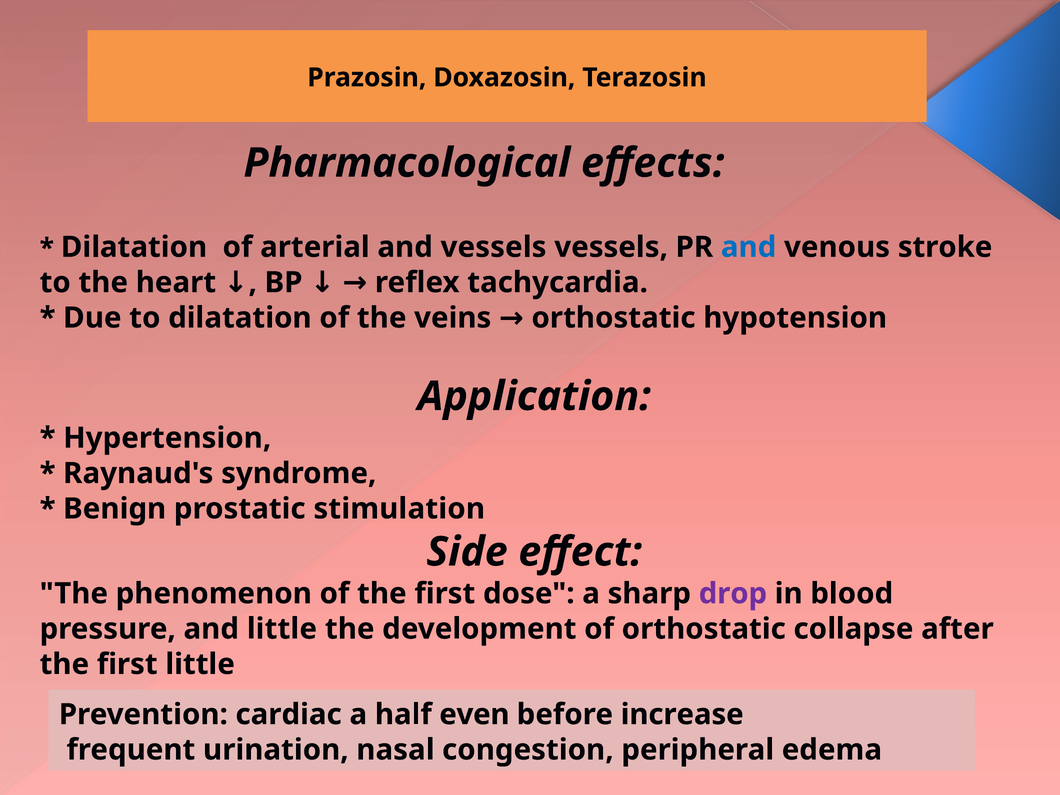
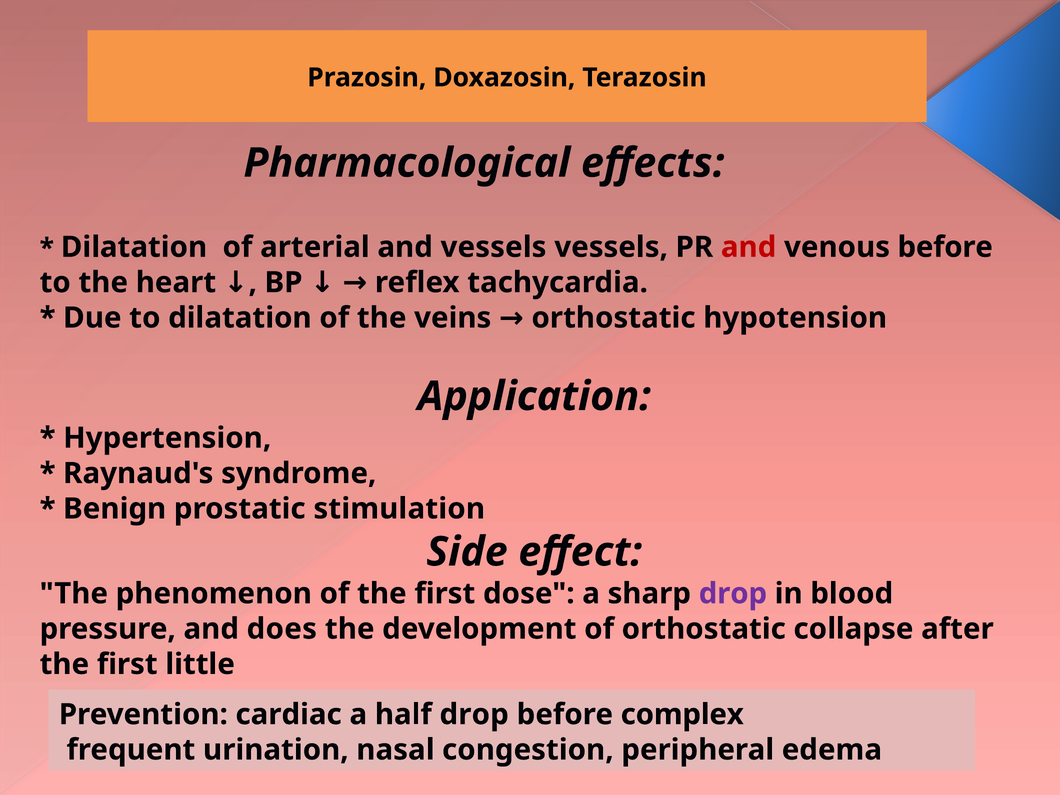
and colour: blue -> red (749, 247)
venous stroke: stroke -> before (945, 247)
and little: little -> does (282, 629)
half even: even -> drop (474, 714)
increase: increase -> complex (682, 714)
